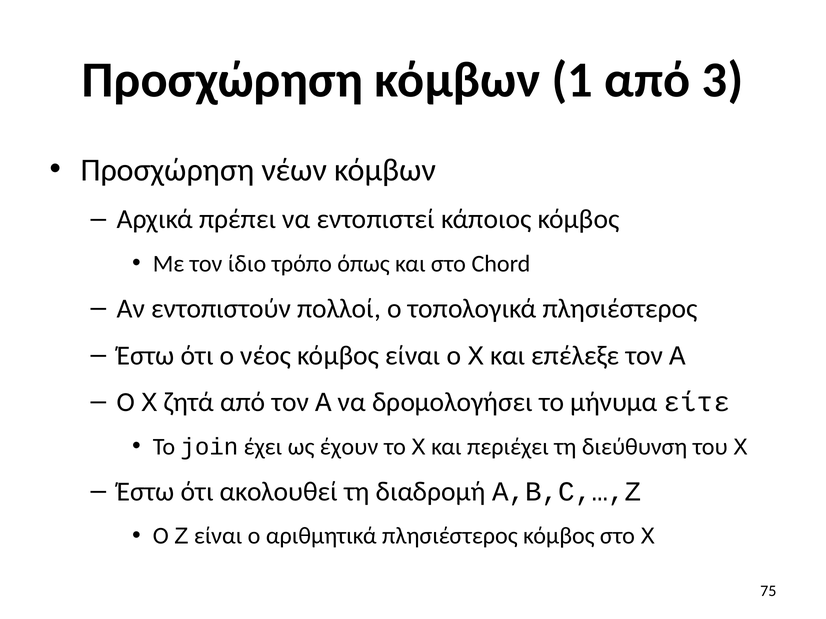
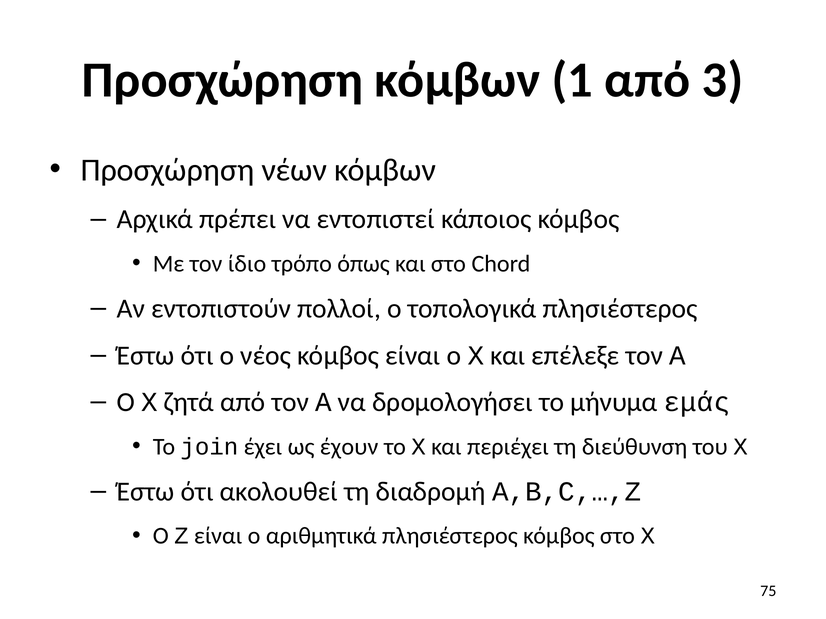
είτε: είτε -> εμάς (697, 403)
